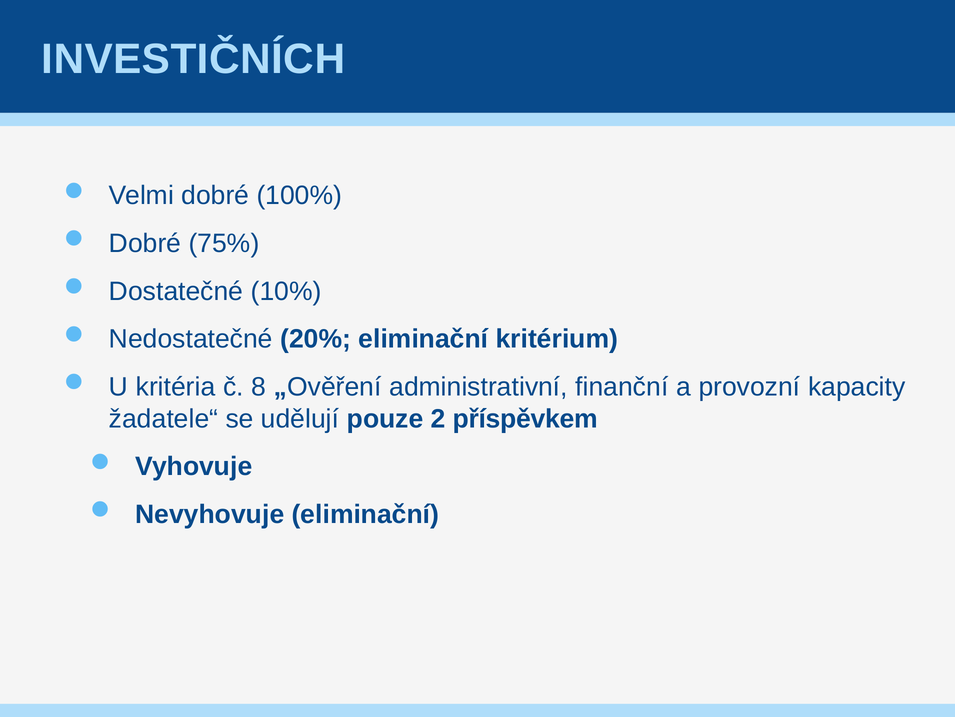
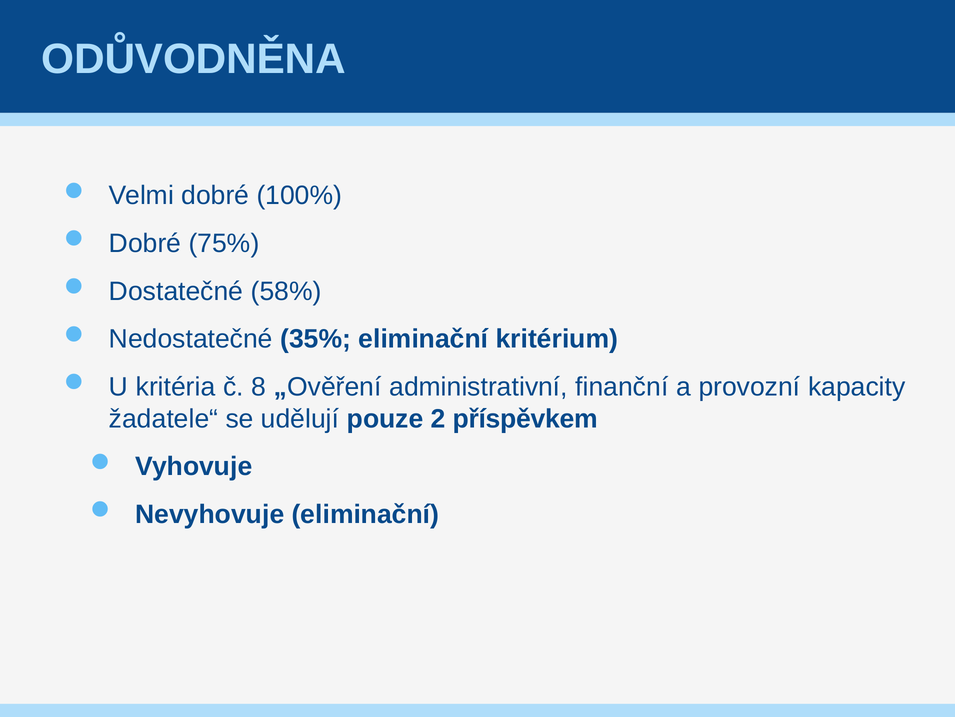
INVESTIČNÍCH: INVESTIČNÍCH -> ODŮVODNĚNA (194, 59)
10%: 10% -> 58% (286, 291)
20%: 20% -> 35% (316, 339)
